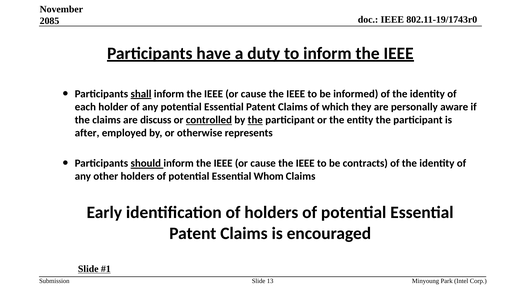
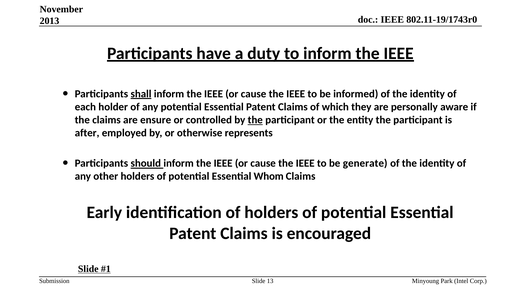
2085: 2085 -> 2013 (49, 21)
discuss: discuss -> ensure (156, 120)
controlled underline: present -> none (209, 120)
contracts: contracts -> generate (365, 163)
